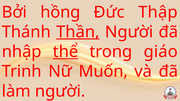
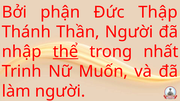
hồng: hồng -> phận (60, 12)
Thần underline: present -> none (78, 32)
giáo: giáo -> nhất (161, 52)
